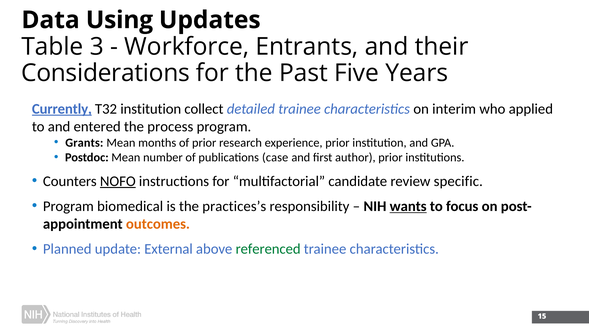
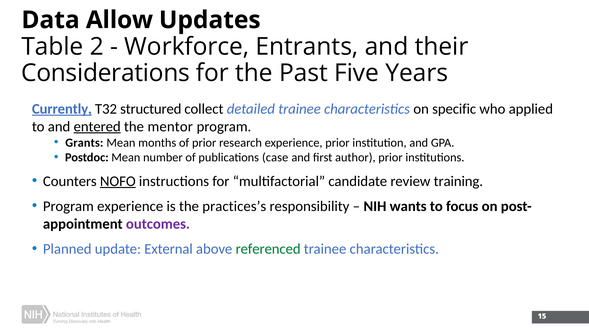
Using: Using -> Allow (119, 20)
3: 3 -> 2 (97, 46)
T32 institution: institution -> structured (151, 109)
interim: interim -> specific (454, 109)
entered underline: none -> present (97, 126)
process: process -> mentor (170, 126)
specific: specific -> training (458, 181)
Program biomedical: biomedical -> experience (130, 206)
wants underline: present -> none (408, 206)
outcomes colour: orange -> purple (158, 224)
